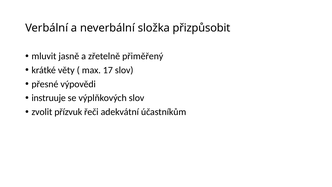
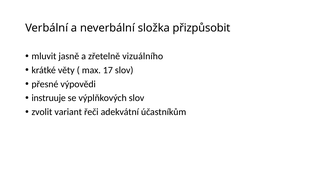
přiměřený: přiměřený -> vizuálního (143, 56)
přízvuk: přízvuk -> variant (68, 112)
